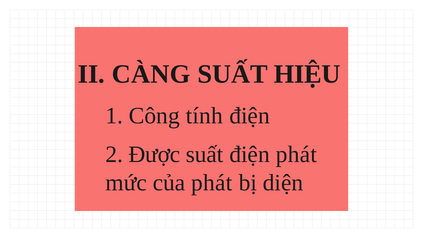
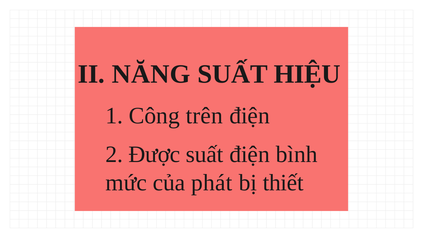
CÀNG: CÀNG -> NĂNG (151, 74)
tính: tính -> trên (204, 116)
điện phát: phát -> bình (297, 155)
diện: diện -> thiết (283, 183)
